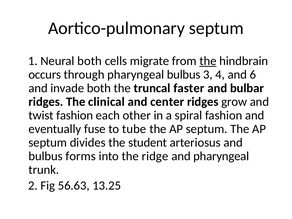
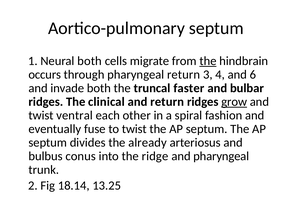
pharyngeal bulbus: bulbus -> return (184, 75)
and center: center -> return (167, 102)
grow underline: none -> present (234, 102)
twist fashion: fashion -> ventral (75, 115)
to tube: tube -> twist (134, 129)
student: student -> already (148, 143)
forms: forms -> conus (81, 156)
56.63: 56.63 -> 18.14 (74, 186)
